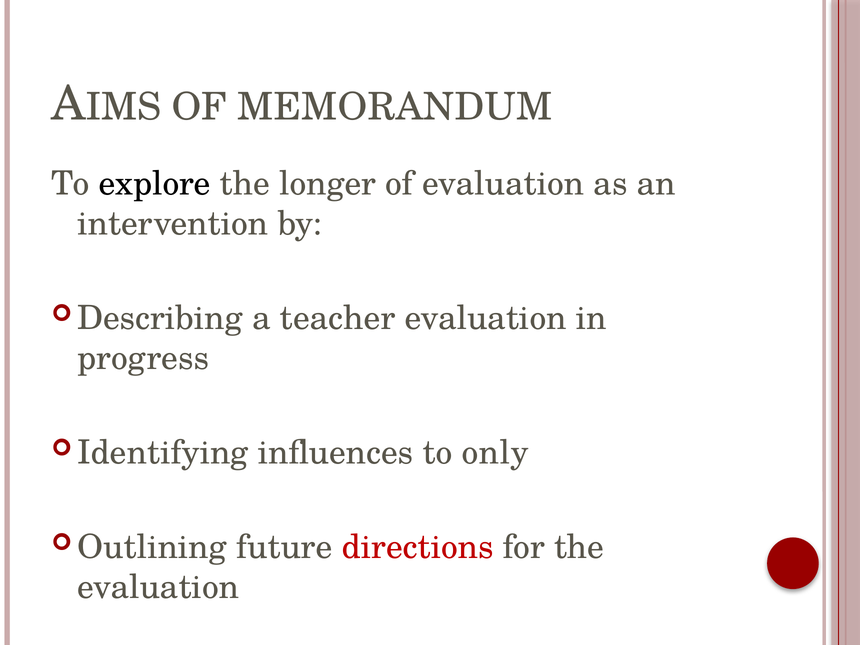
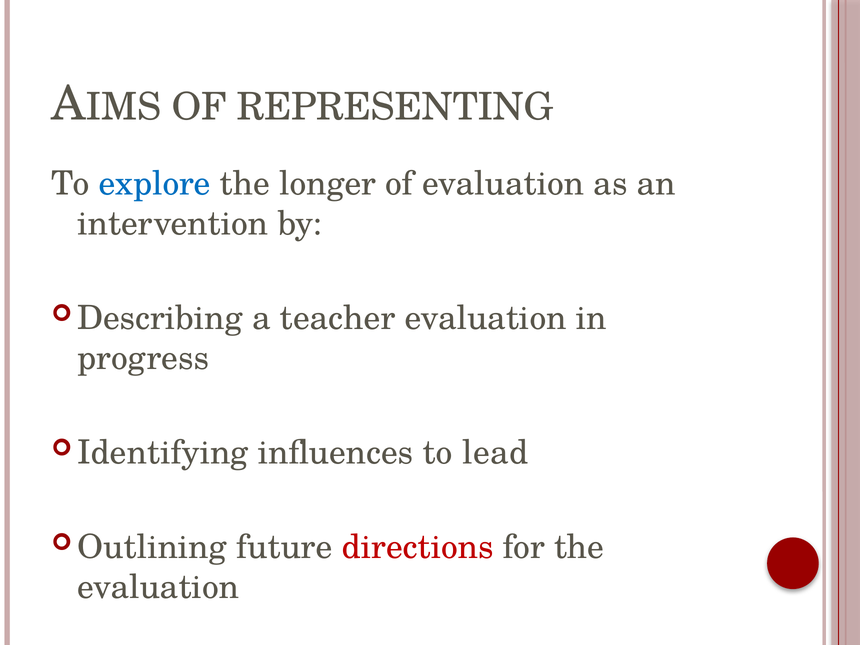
MEMORANDUM: MEMORANDUM -> REPRESENTING (395, 107)
explore colour: black -> blue (155, 184)
only: only -> lead (495, 453)
